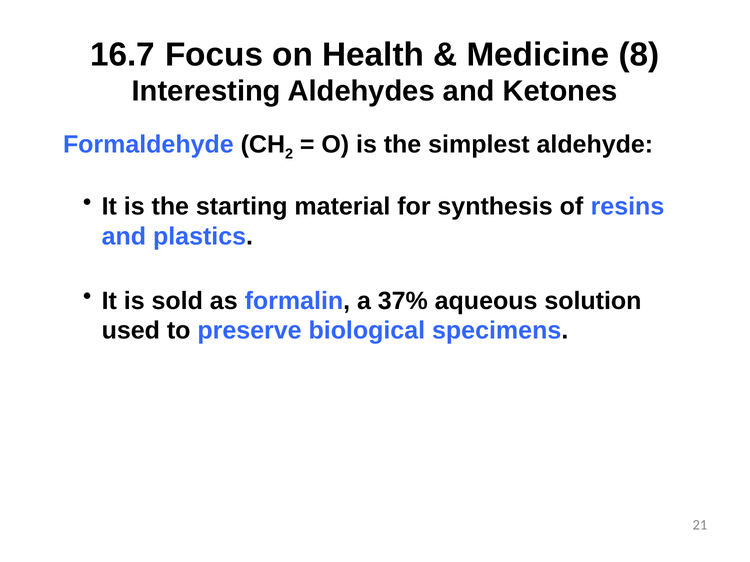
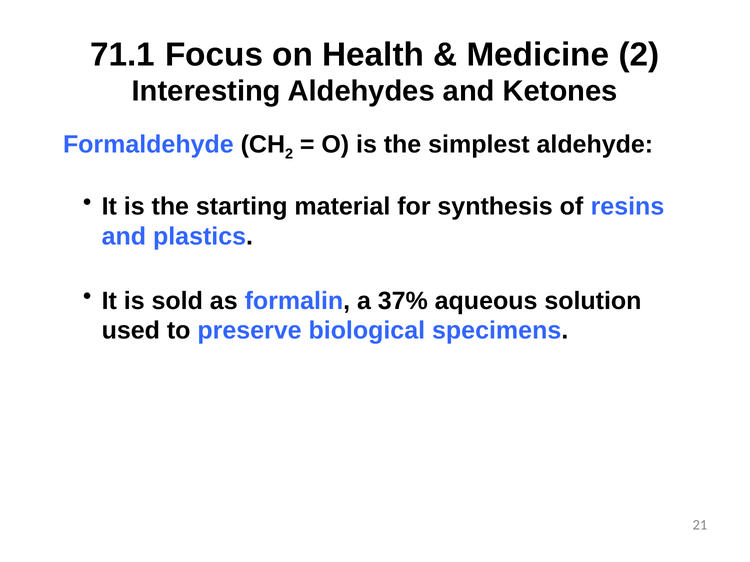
16.7: 16.7 -> 71.1 (122, 55)
Medicine 8: 8 -> 2 (639, 55)
